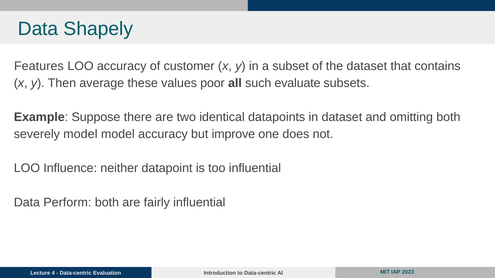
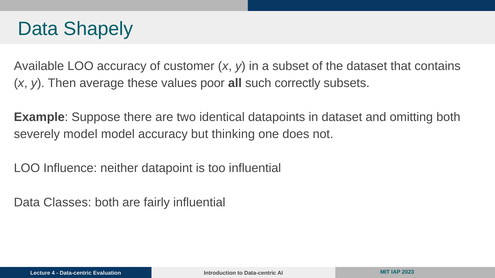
Features: Features -> Available (39, 66)
evaluate: evaluate -> correctly (298, 83)
improve: improve -> thinking (233, 134)
Perform: Perform -> Classes (67, 203)
